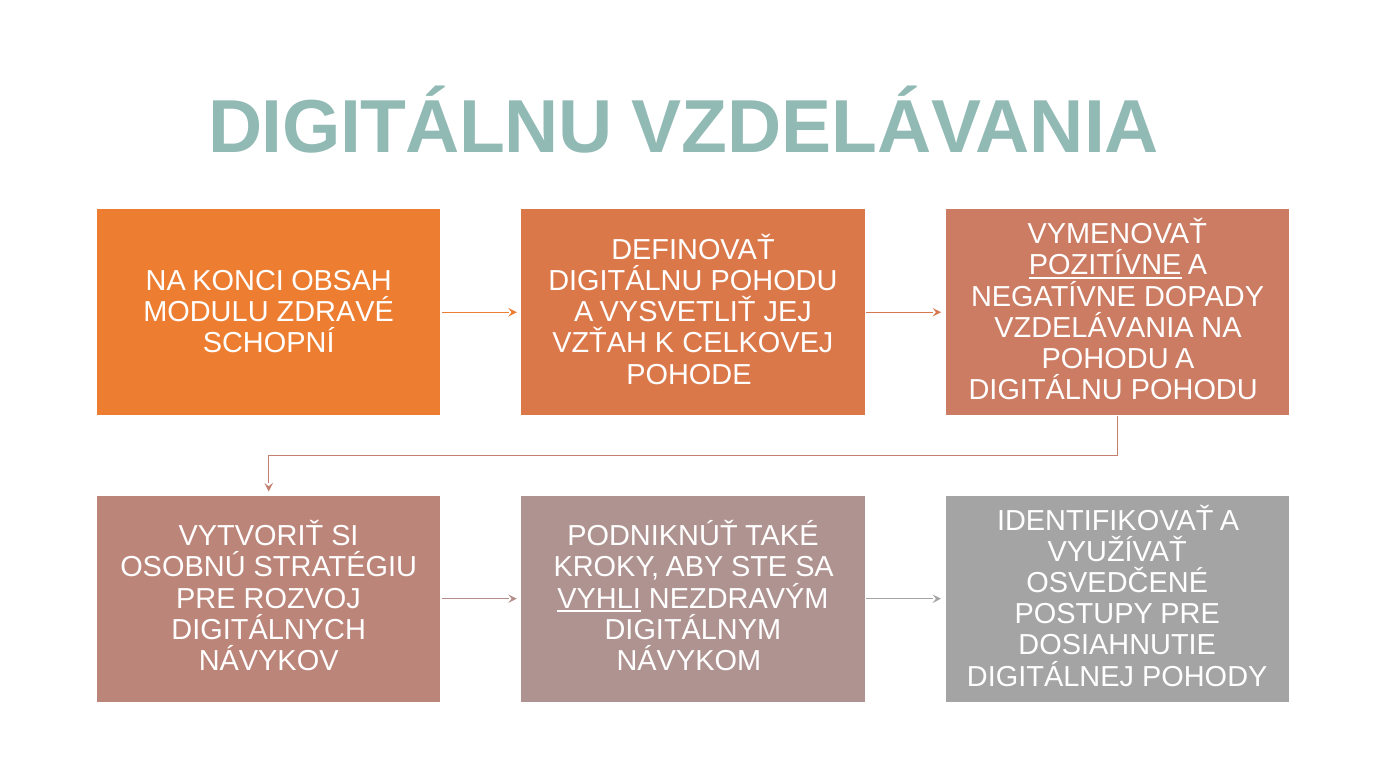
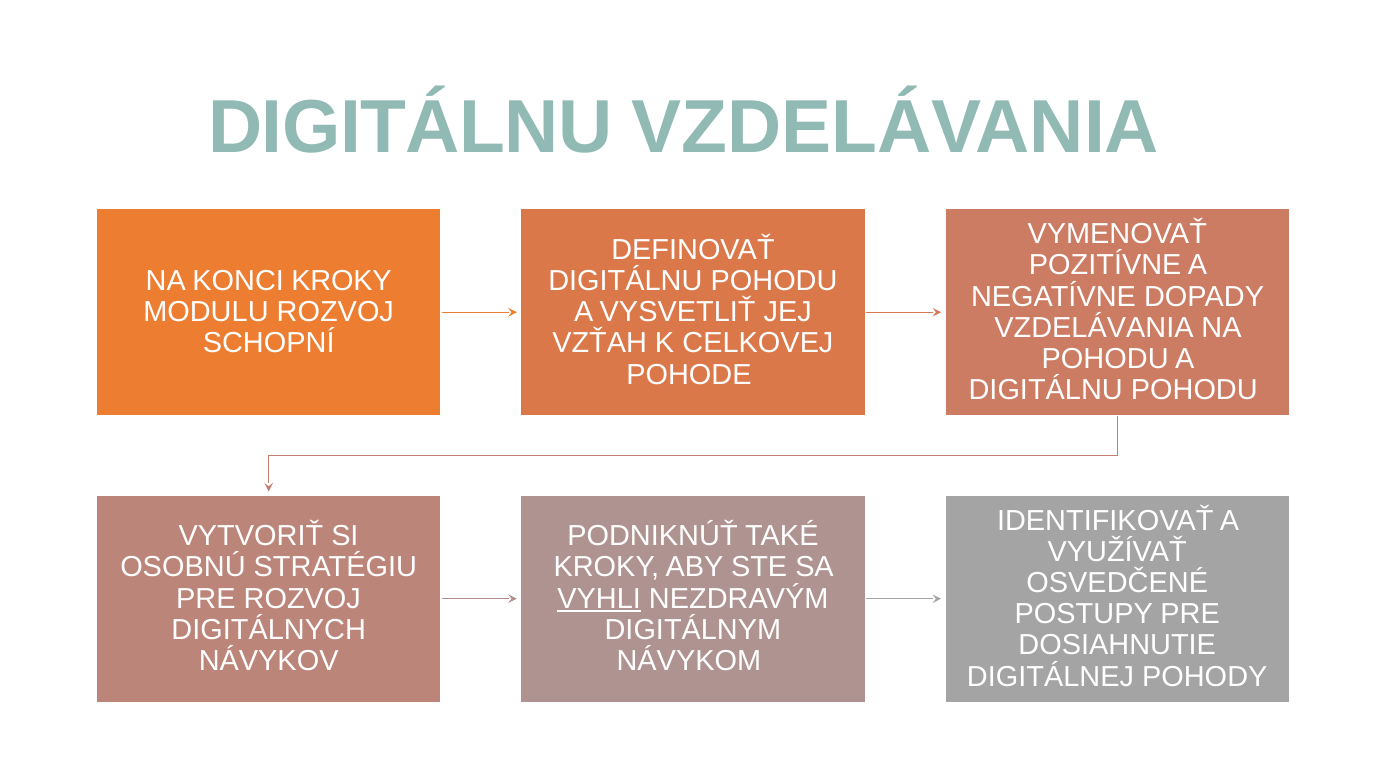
POZITÍVNE underline: present -> none (1105, 265)
KONCI OBSAH: OBSAH -> KROKY (342, 281)
MODULU ZDRAVÉ: ZDRAVÉ -> ROZVOJ (335, 312)
